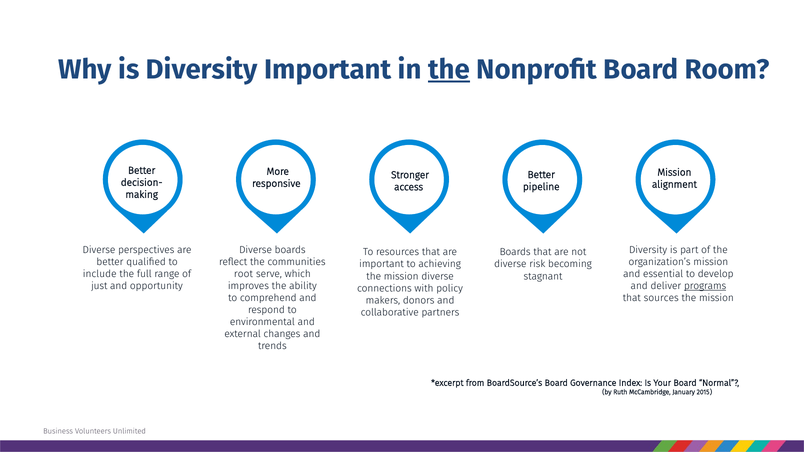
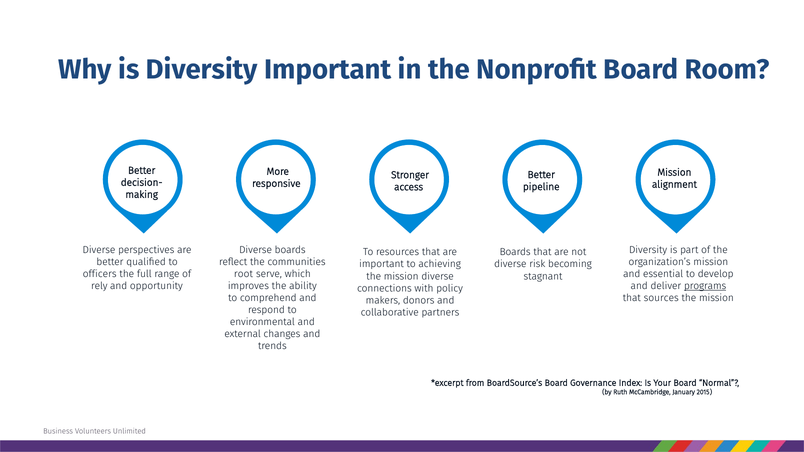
the underline: present -> none (449, 70)
include: include -> officers (100, 274)
just: just -> rely (99, 286)
